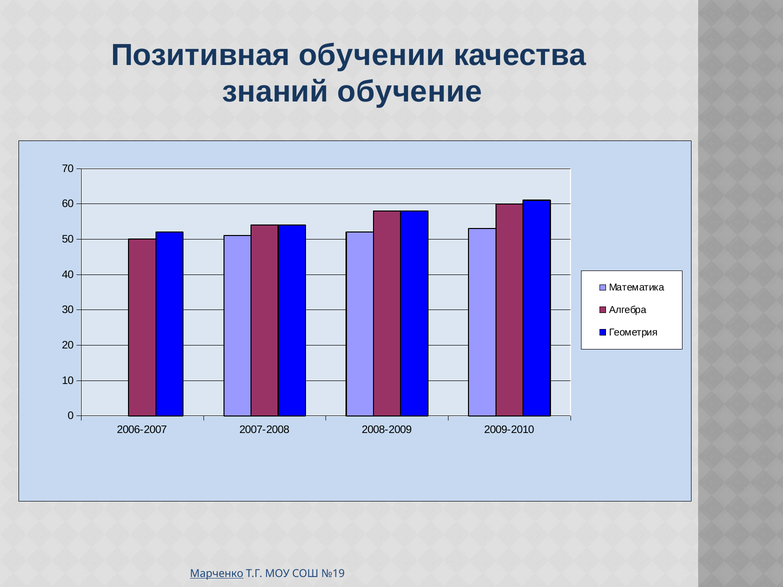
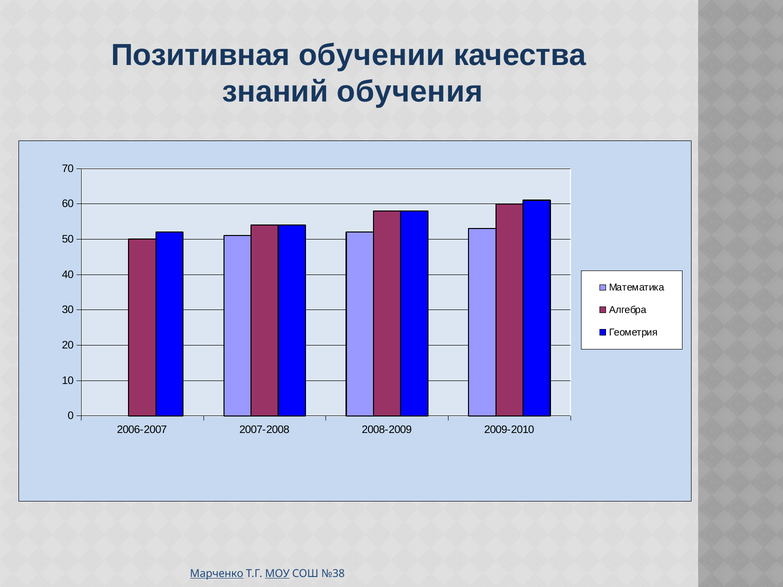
обучение: обучение -> обучения (410, 92)
МОУ underline: none -> present (277, 574)
№19: №19 -> №38 (333, 574)
